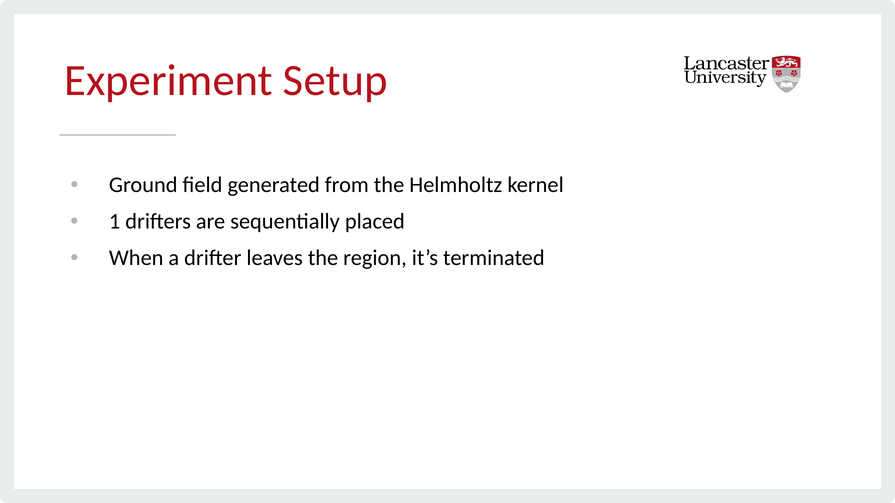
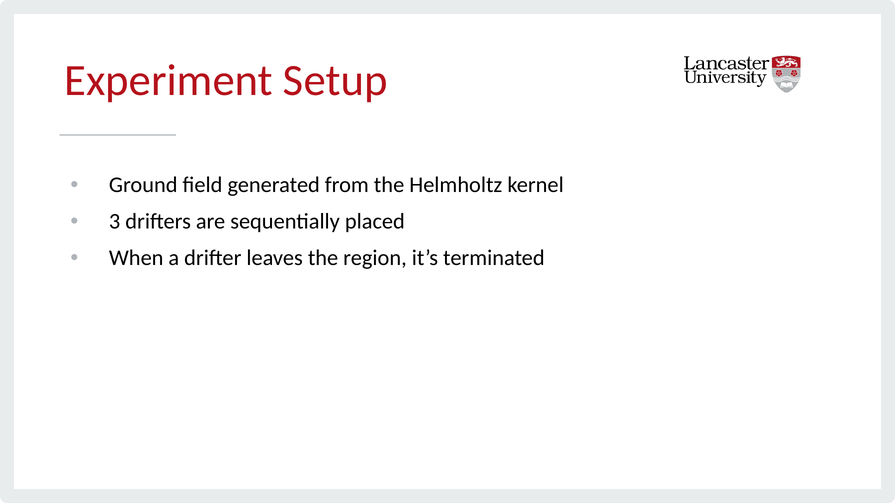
1: 1 -> 3 (115, 222)
